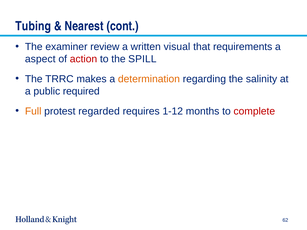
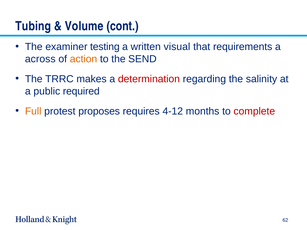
Nearest: Nearest -> Volume (84, 26)
review: review -> testing (105, 47)
aspect: aspect -> across (40, 59)
action colour: red -> orange (83, 59)
SPILL: SPILL -> SEND (142, 59)
determination colour: orange -> red (149, 79)
regarded: regarded -> proposes (99, 111)
1-12: 1-12 -> 4-12 (173, 111)
